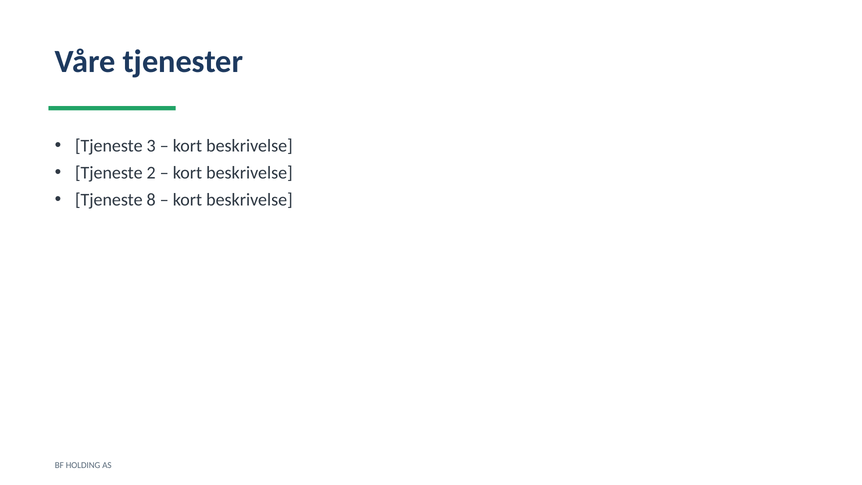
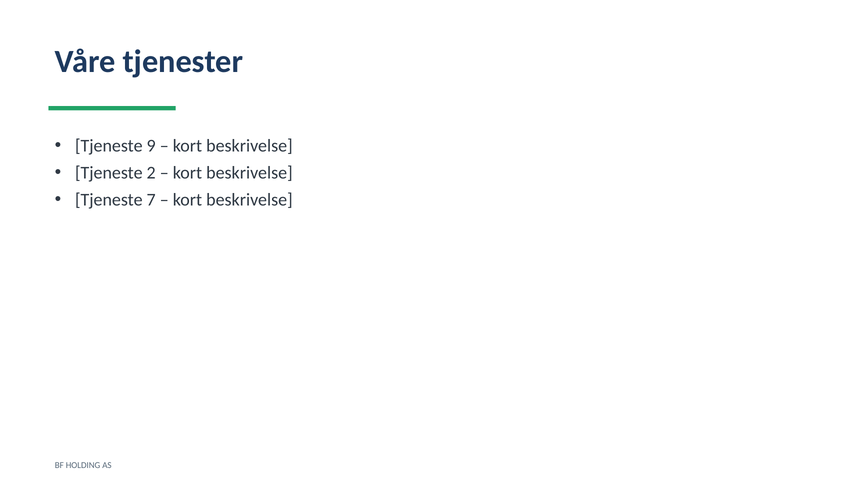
3: 3 -> 9 (151, 146)
8: 8 -> 7 (151, 200)
